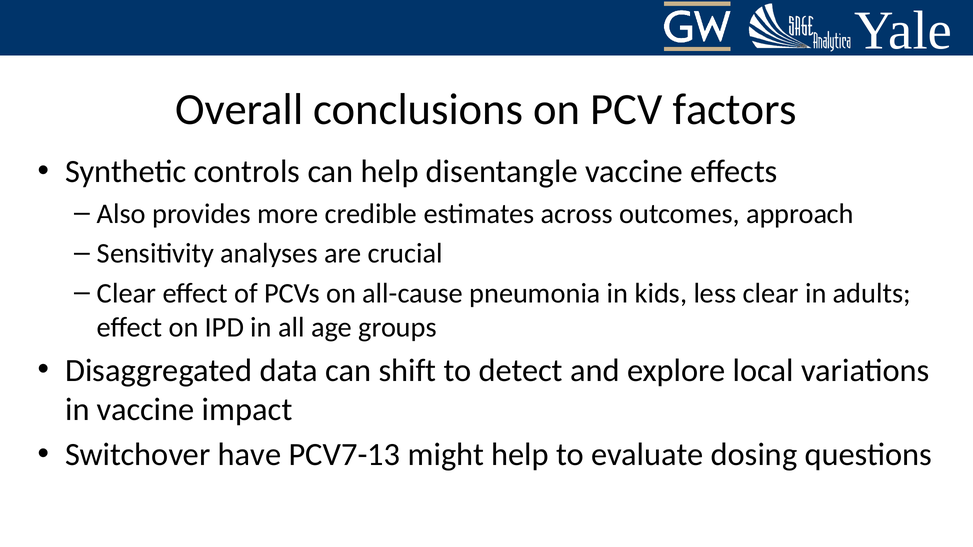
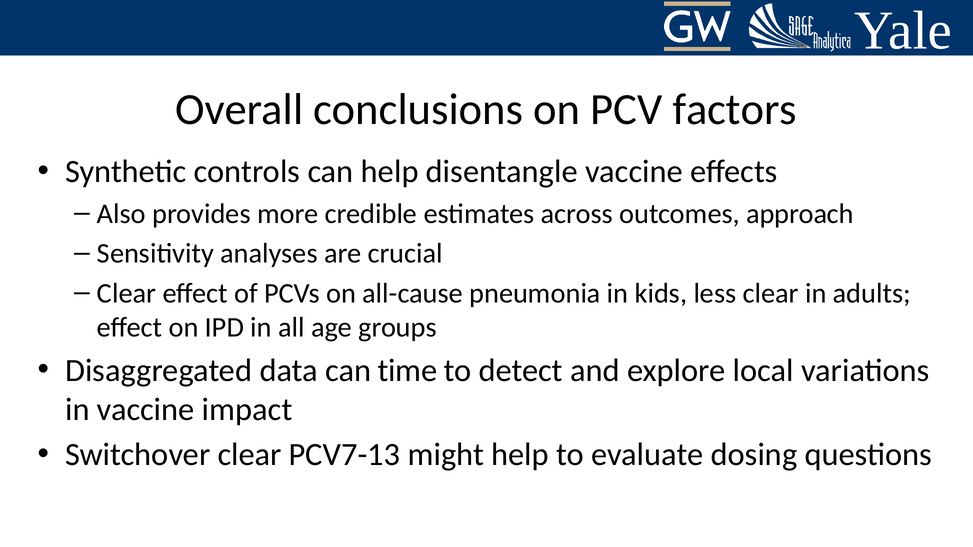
shift: shift -> time (408, 371)
Switchover have: have -> clear (249, 455)
